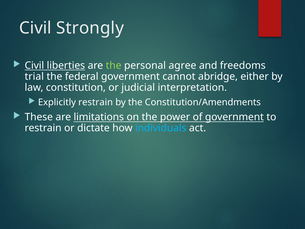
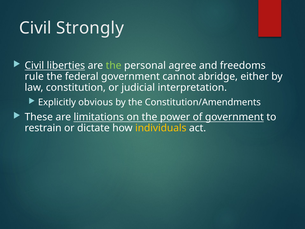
trial: trial -> rule (34, 76)
Explicitly restrain: restrain -> obvious (96, 102)
individuals colour: light blue -> yellow (161, 128)
